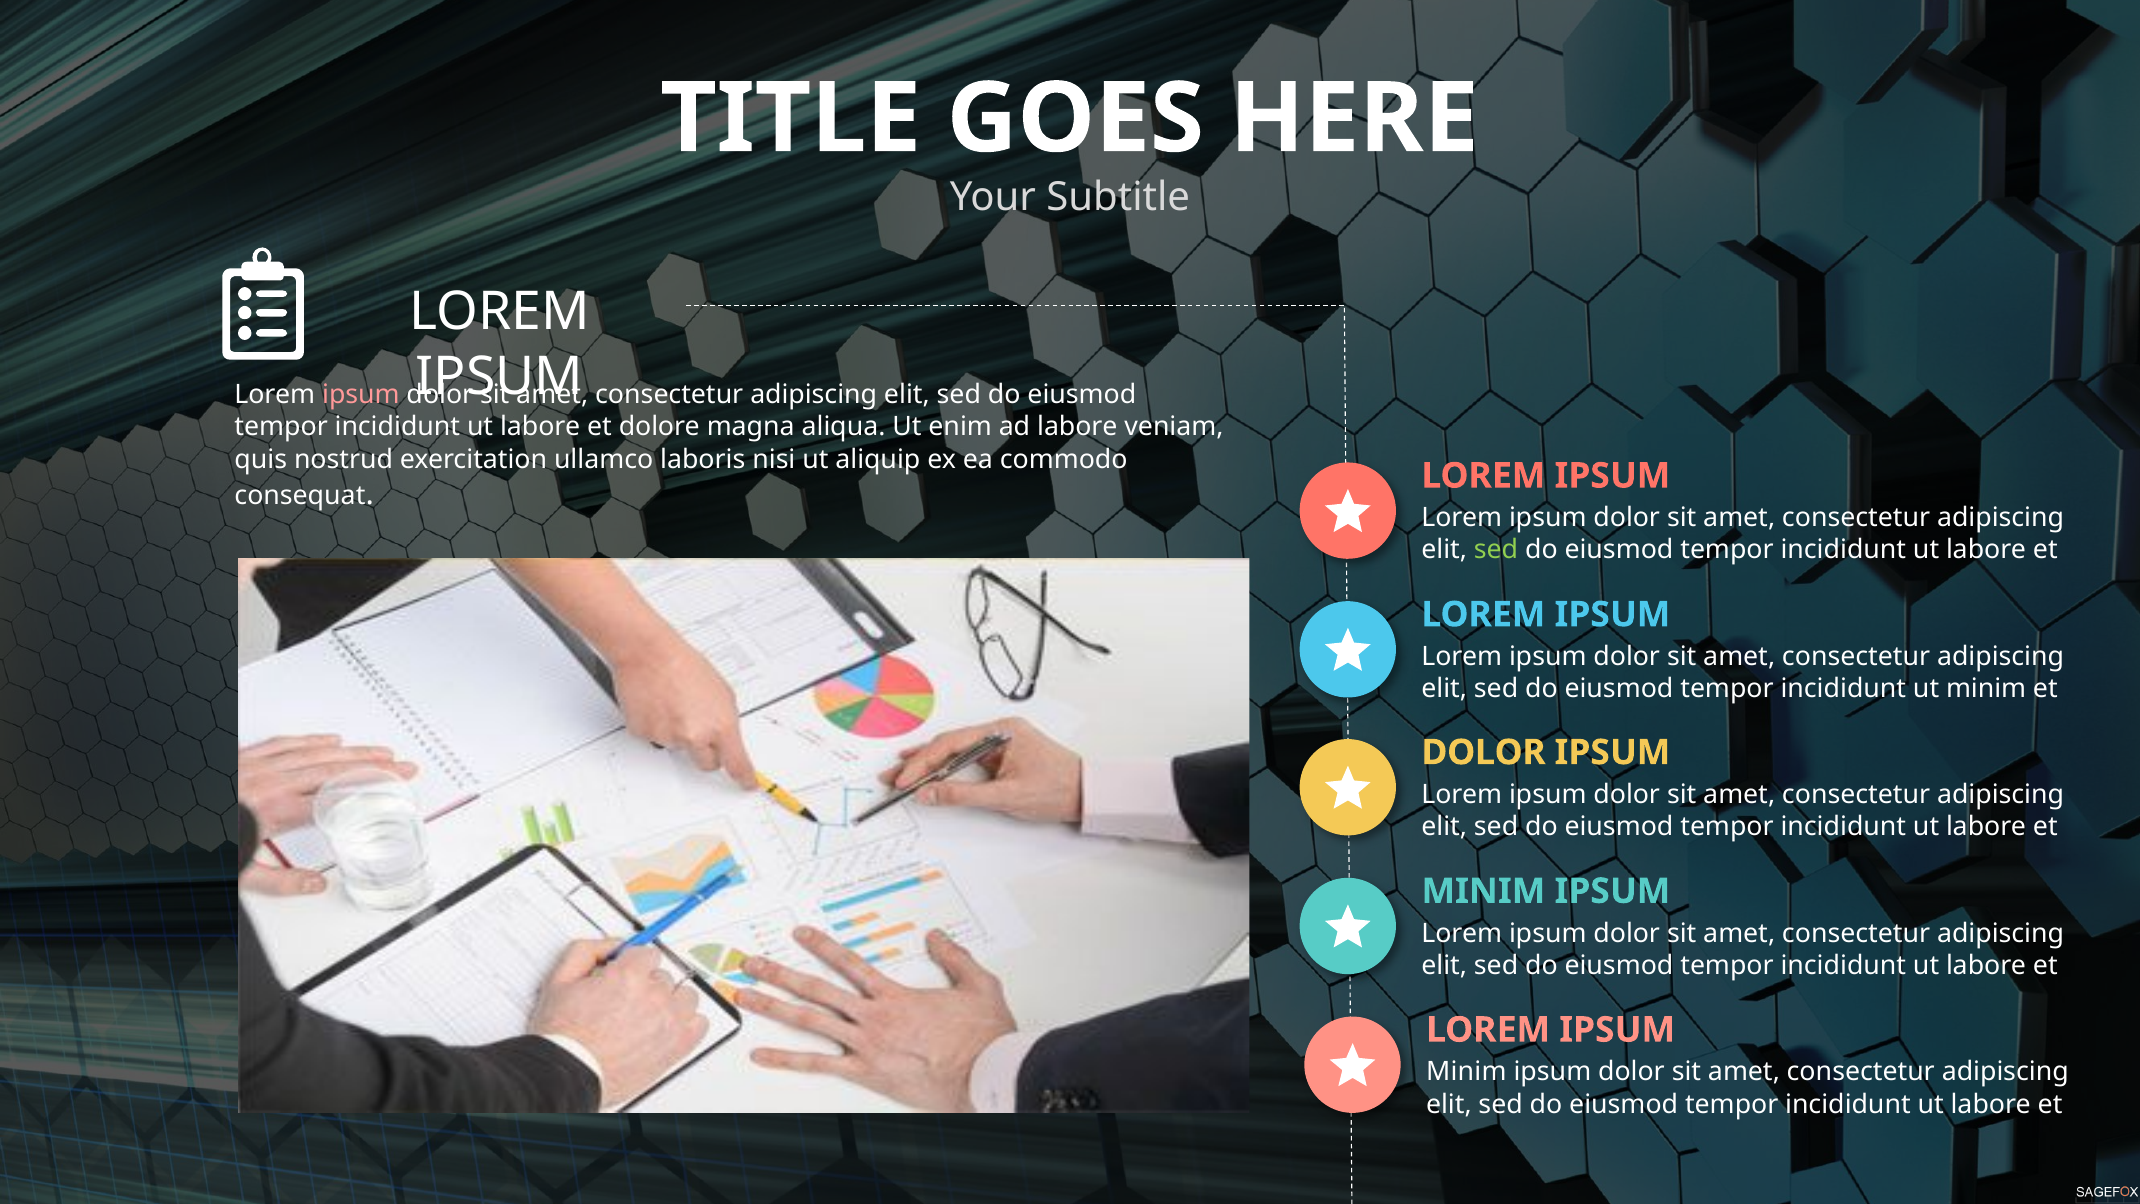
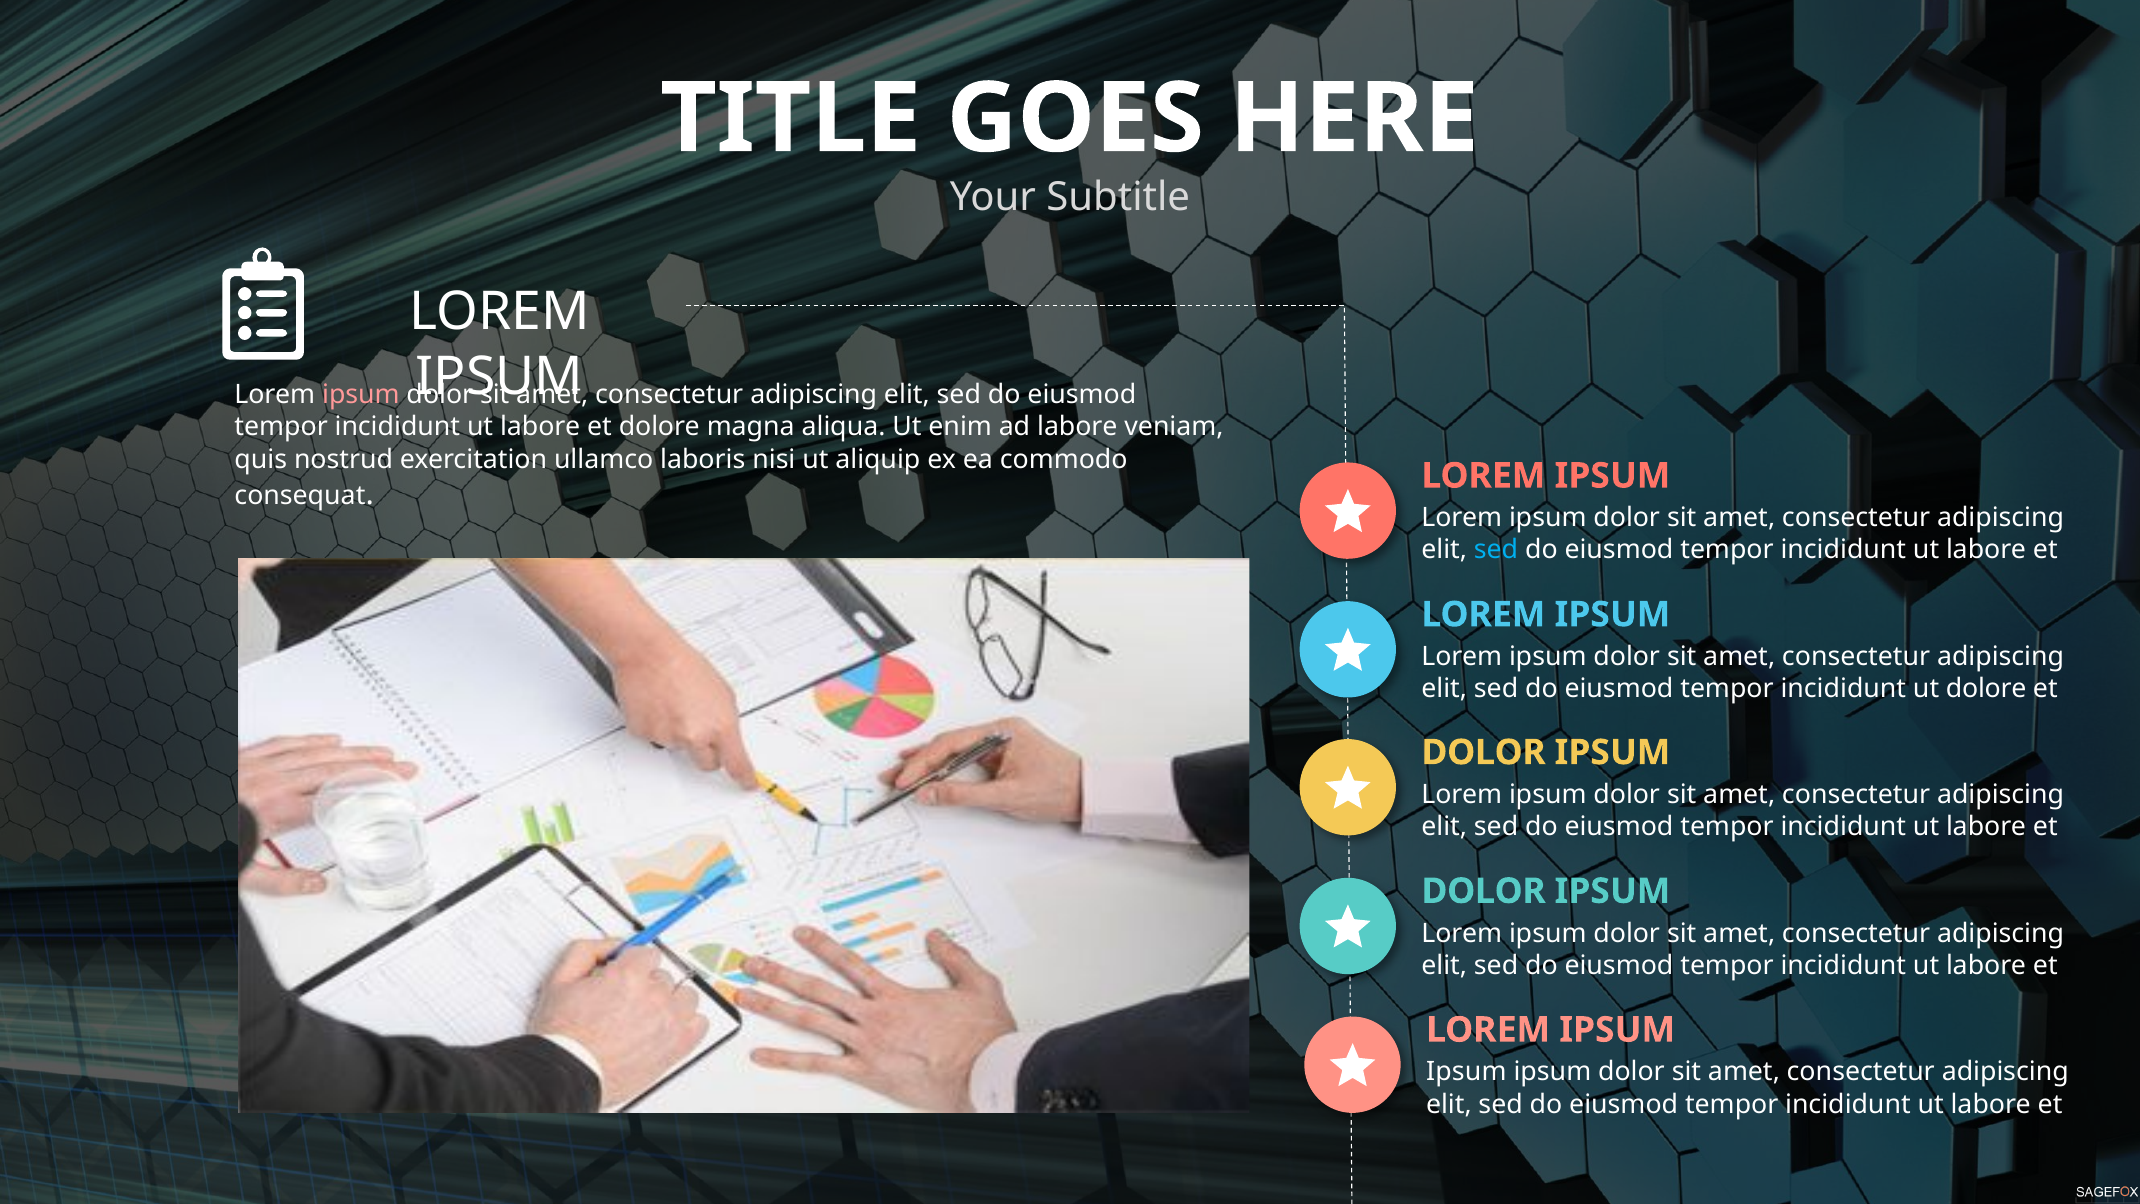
sed colour: light green -> light blue (1496, 550)
ut minim: minim -> dolore (1986, 689)
MINIM: MINIM -> DOLOR (1484, 891)
Minim: Minim -> Ipsum (1466, 1072)
